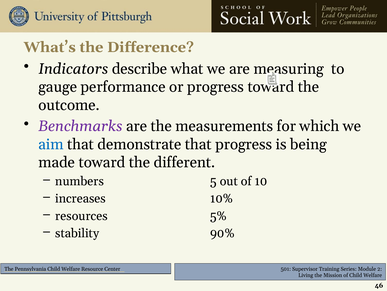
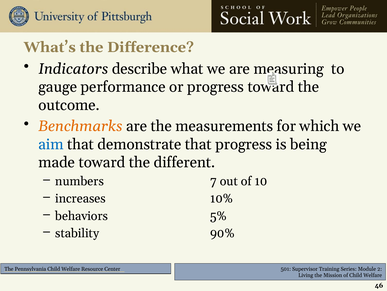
Benchmarks colour: purple -> orange (80, 126)
5: 5 -> 7 (213, 181)
resources: resources -> behaviors (82, 215)
